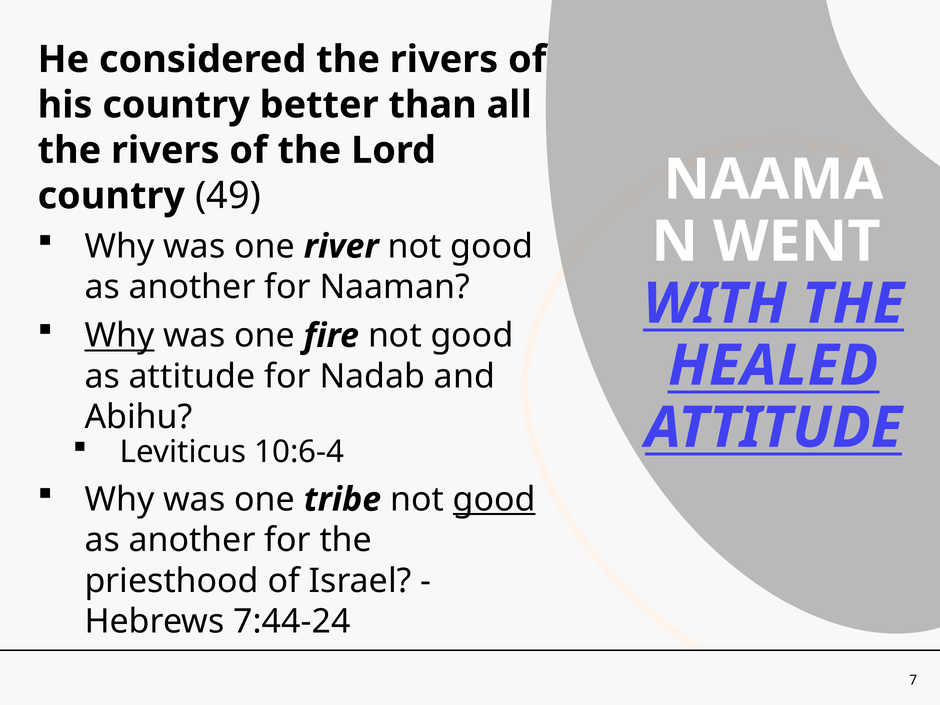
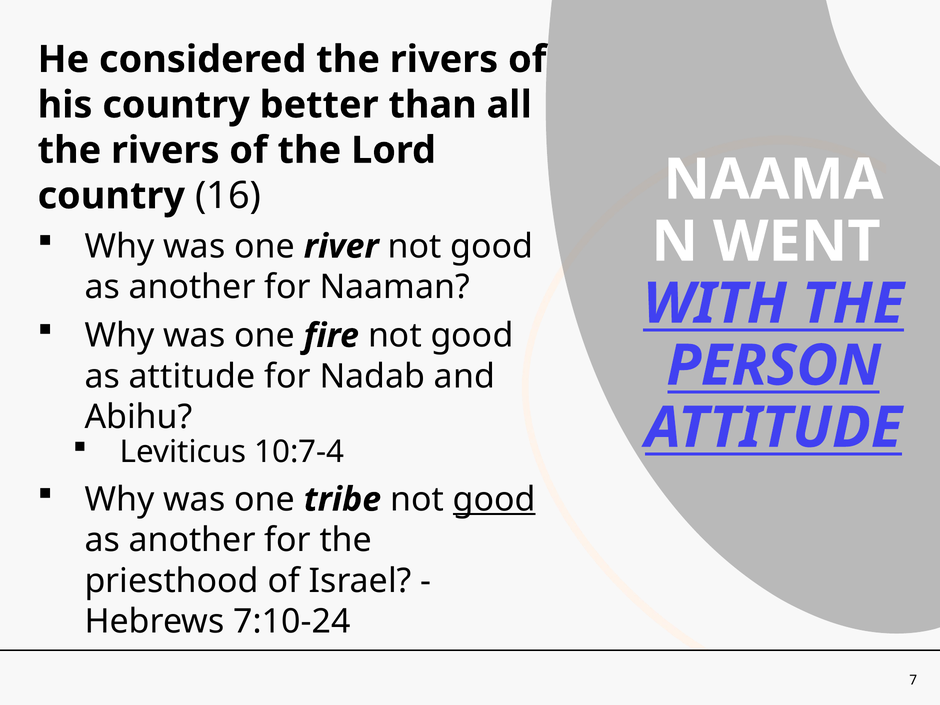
49: 49 -> 16 (228, 196)
Why underline: present -> none (119, 336)
HEALED: HEALED -> PERSON (774, 366)
10:6-4: 10:6-4 -> 10:7-4 (299, 452)
7:44-24: 7:44-24 -> 7:10-24 (292, 622)
